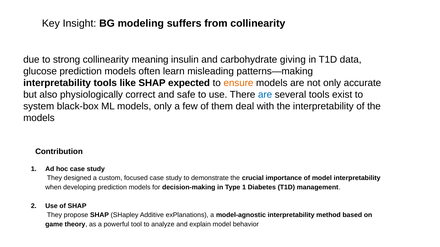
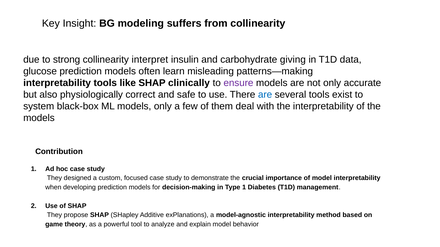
meaning: meaning -> interpret (150, 60)
expected: expected -> clinically (189, 83)
ensure colour: orange -> purple (238, 83)
